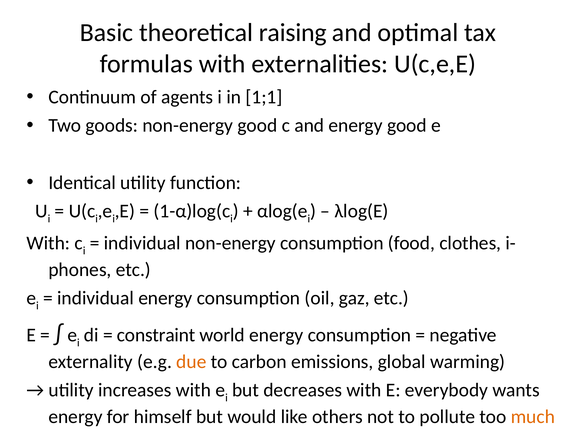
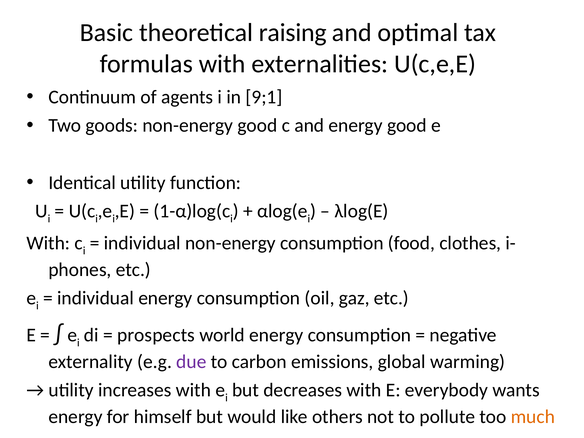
1;1: 1;1 -> 9;1 (264, 97)
constraint: constraint -> prospects (156, 335)
due colour: orange -> purple (191, 362)
